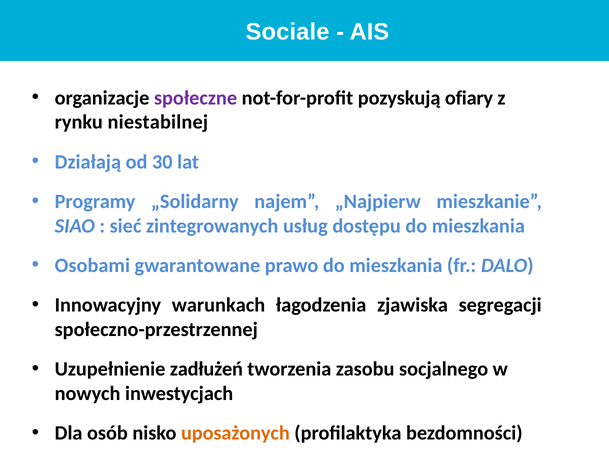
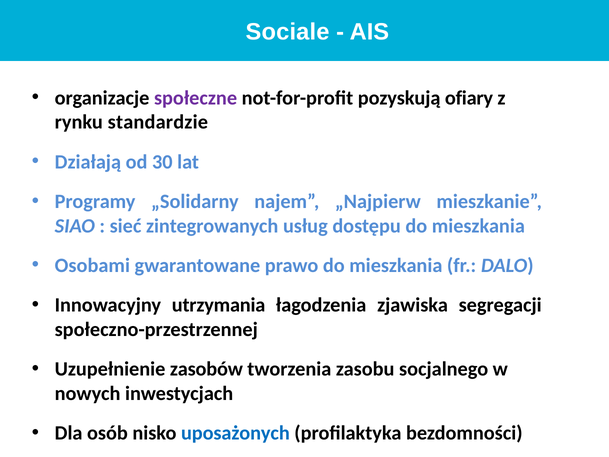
niestabilnej: niestabilnej -> standardzie (158, 122)
warunkach: warunkach -> utrzymania (219, 305)
zadłużeń: zadłużeń -> zasobów (206, 369)
uposażonych colour: orange -> blue (235, 433)
